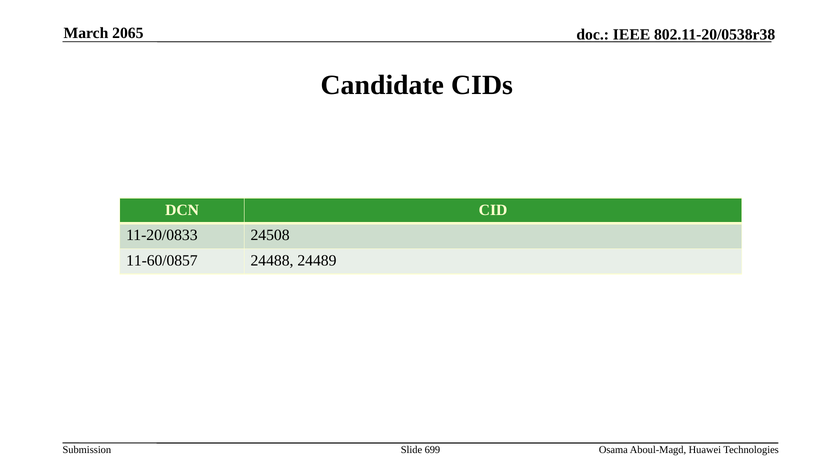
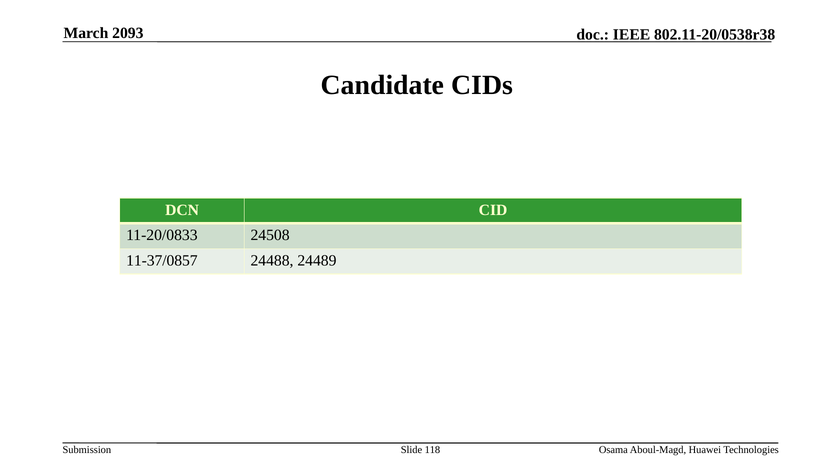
2065: 2065 -> 2093 (128, 33)
11-60/0857: 11-60/0857 -> 11-37/0857 (162, 261)
699: 699 -> 118 (432, 450)
